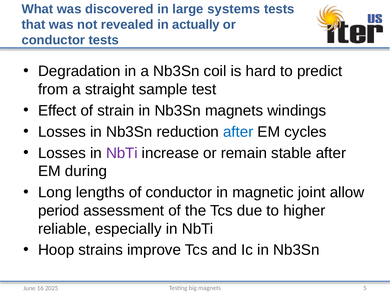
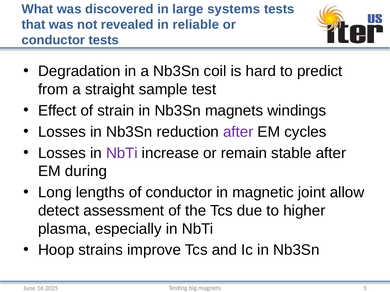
actually: actually -> reliable (196, 25)
after colour: blue -> purple (238, 132)
period: period -> detect (59, 211)
reliable: reliable -> plasma (65, 229)
